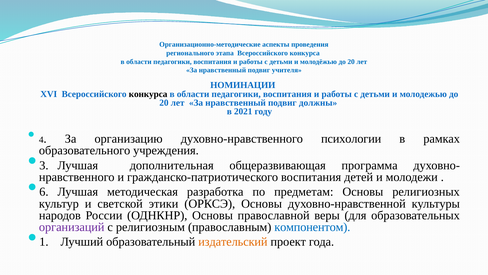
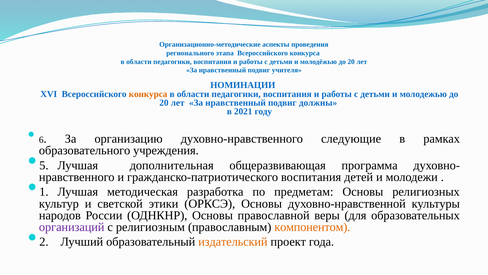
конкурса colour: black -> orange (148, 94)
4: 4 -> 6 (41, 140)
психологии: психологии -> следующие (351, 139)
3: 3 -> 5 (44, 165)
6: 6 -> 1 (44, 192)
компонентом colour: blue -> orange (312, 227)
1: 1 -> 2 (44, 242)
